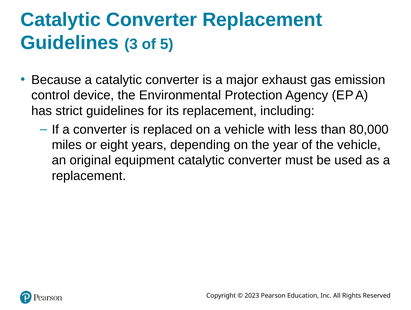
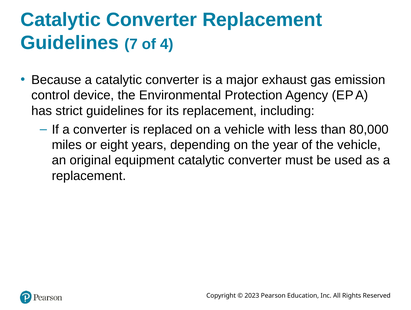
3: 3 -> 7 (131, 44)
5: 5 -> 4 (167, 44)
